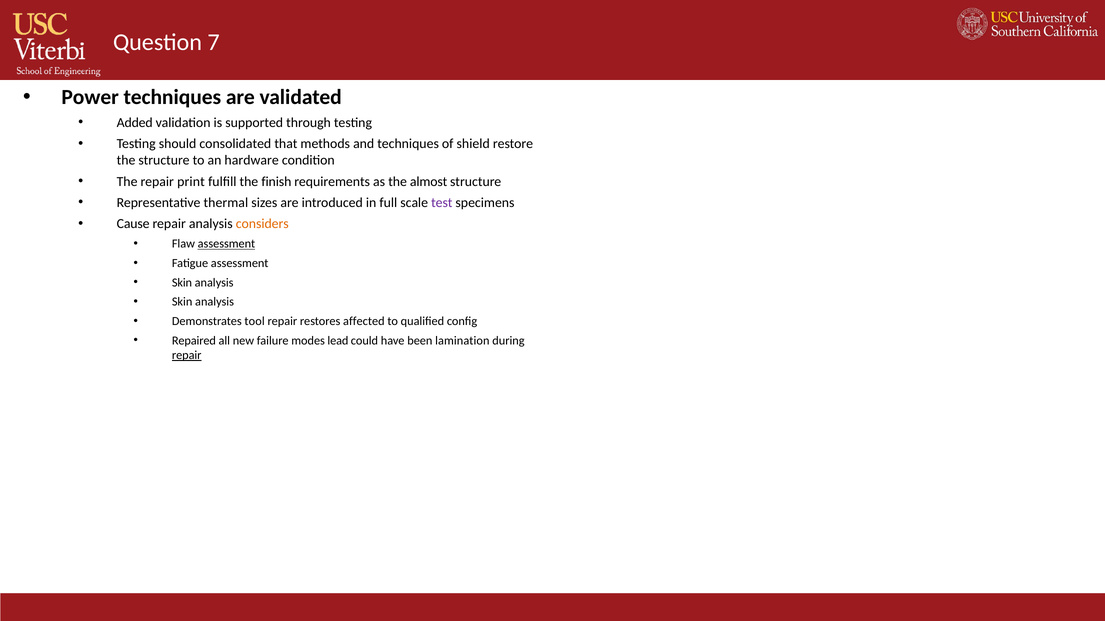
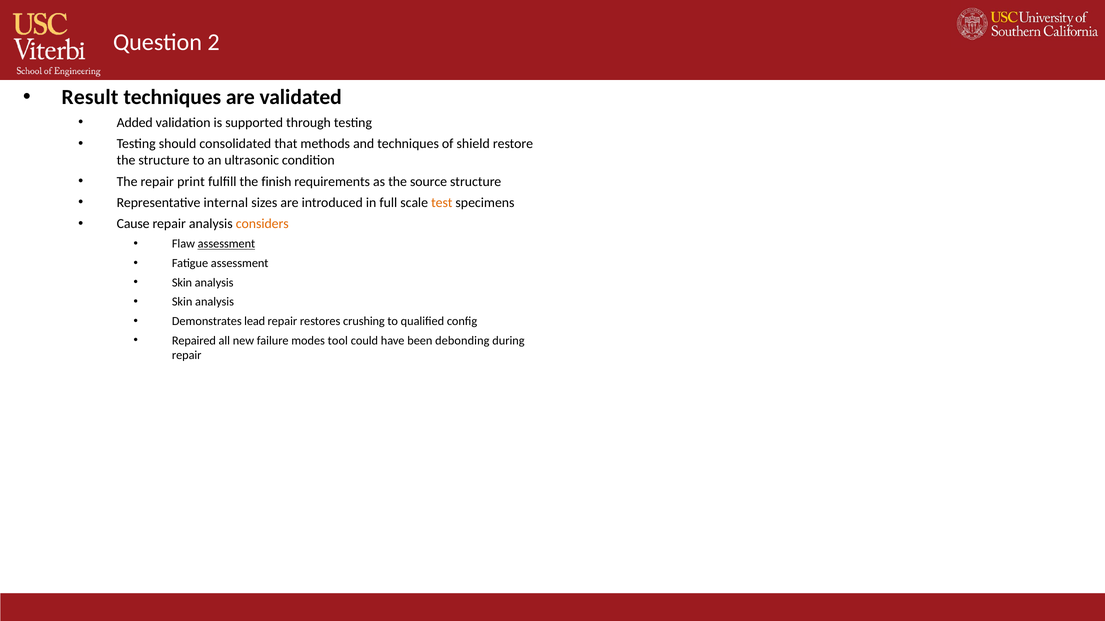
7: 7 -> 2 (214, 42)
Power: Power -> Result (90, 97)
hardware: hardware -> ultrasonic (252, 160)
almost: almost -> source (429, 182)
thermal: thermal -> internal (226, 203)
test colour: purple -> orange (442, 203)
tool: tool -> lead (255, 322)
affected: affected -> crushing (364, 322)
lead: lead -> tool (338, 341)
lamination: lamination -> debonding (462, 341)
repair underline: present -> none (187, 356)
